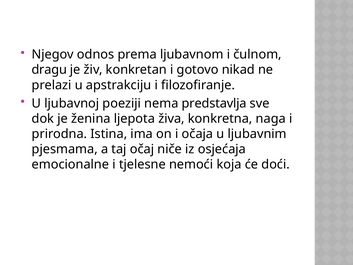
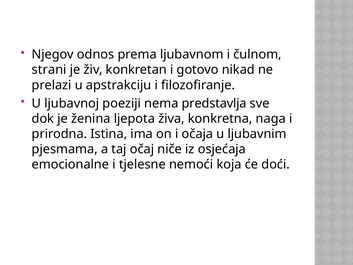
dragu: dragu -> strani (49, 70)
